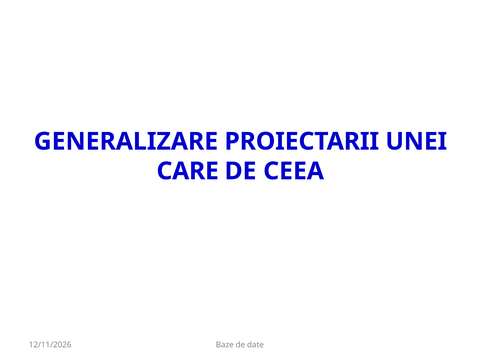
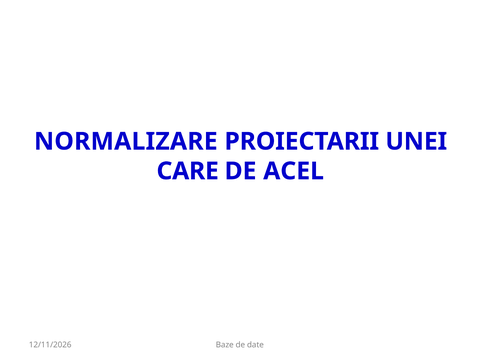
GENERALIZARE: GENERALIZARE -> NORMALIZARE (126, 141)
CEEA: CEEA -> ACEL (294, 171)
